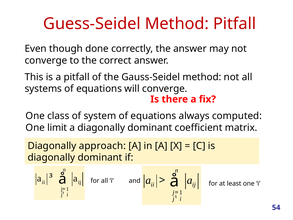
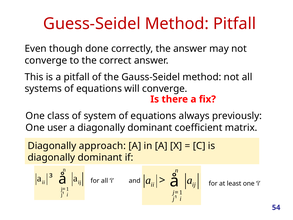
computed: computed -> previously (237, 116)
limit: limit -> user (57, 128)
